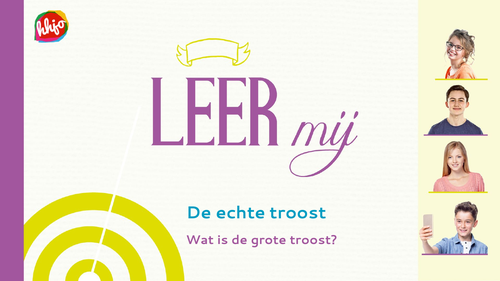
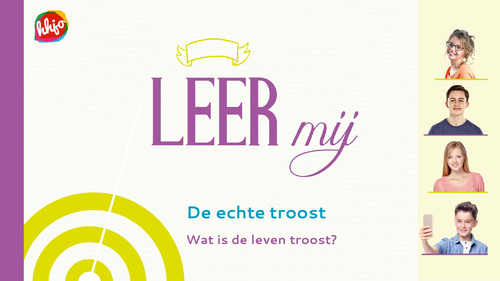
grote: grote -> leven (268, 240)
